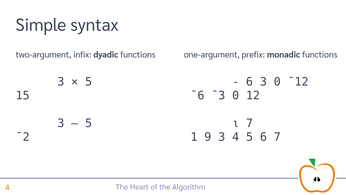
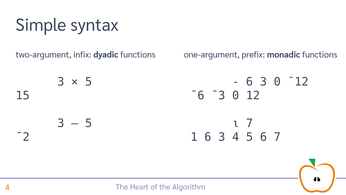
1 9: 9 -> 6 (208, 137)
